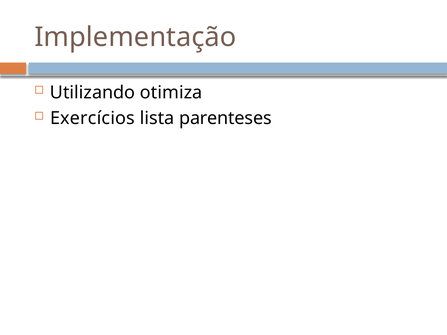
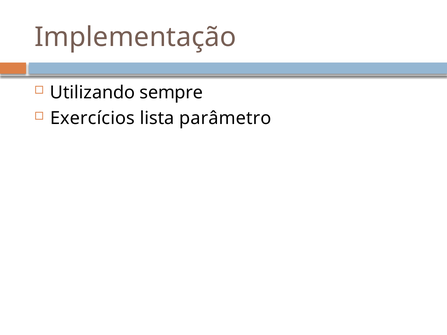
otimiza: otimiza -> sempre (171, 92)
parenteses: parenteses -> parâmetro (225, 118)
